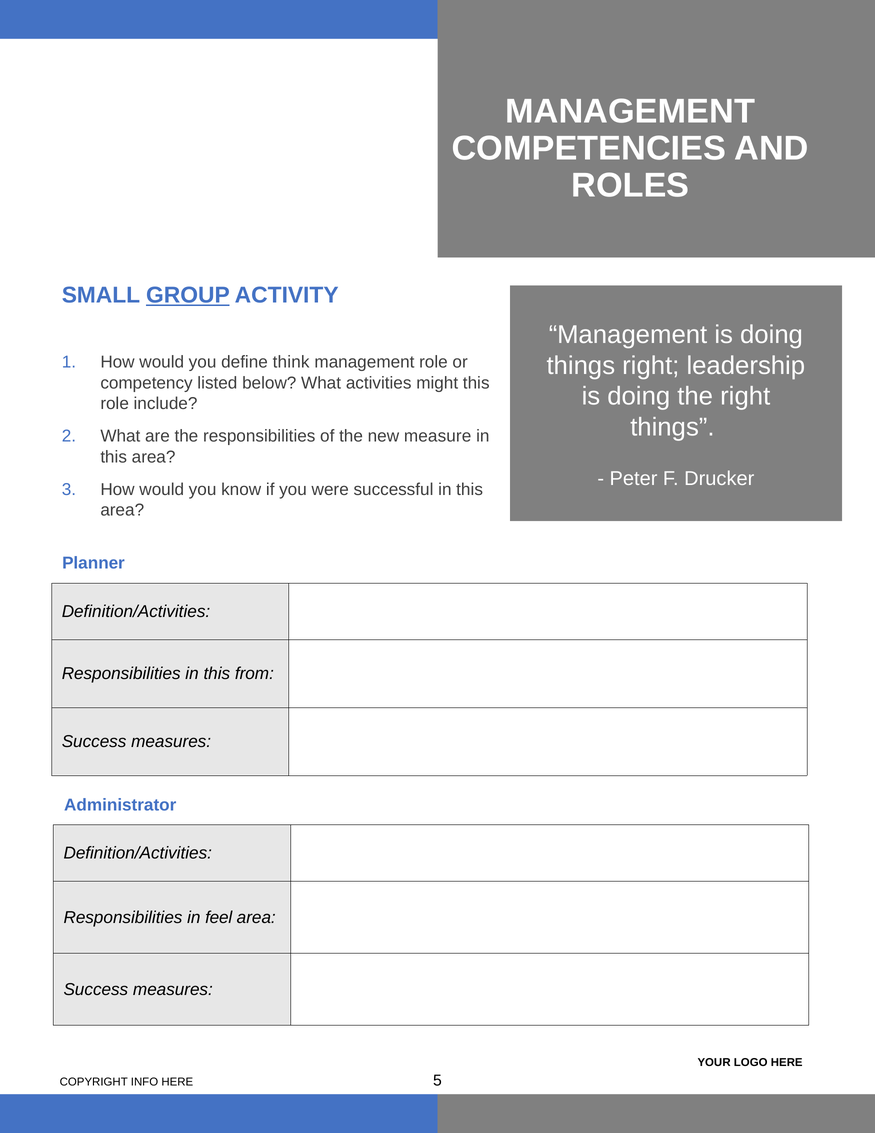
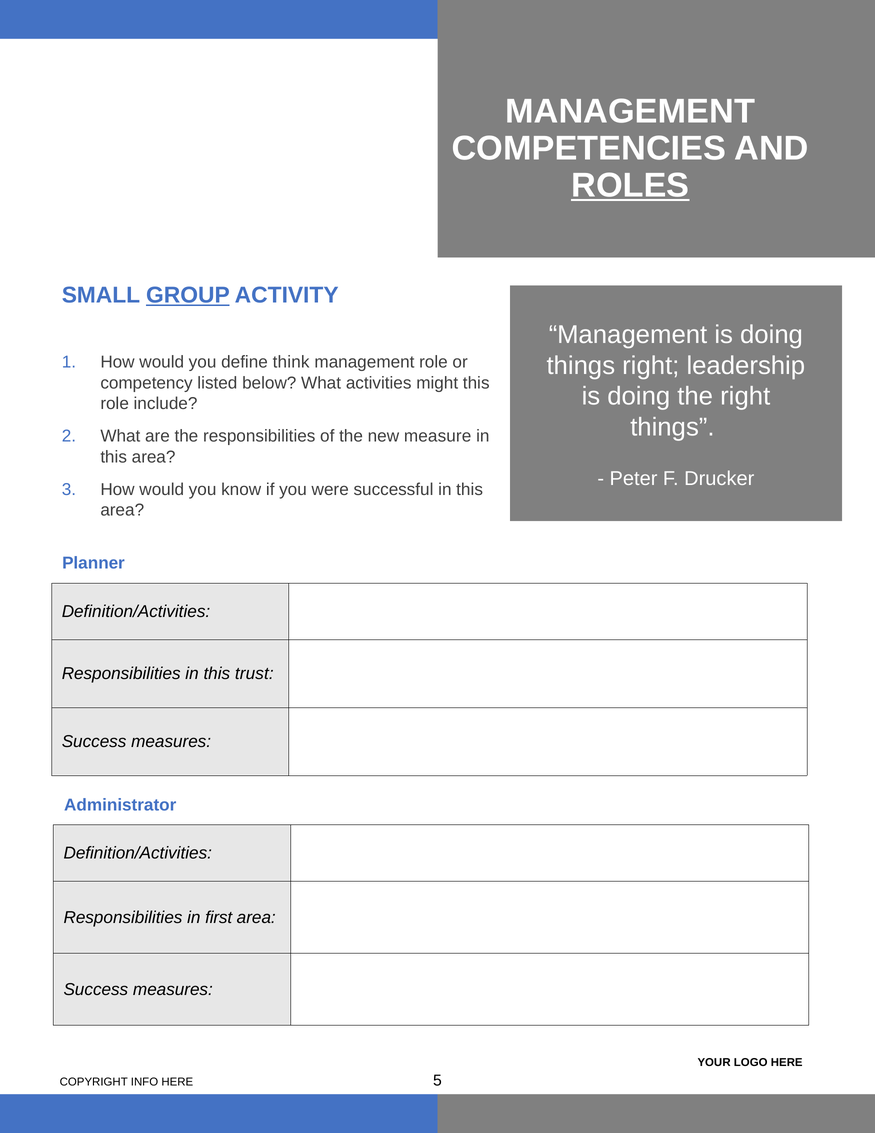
ROLES underline: none -> present (630, 185)
from: from -> trust (254, 673)
feel: feel -> first (219, 917)
